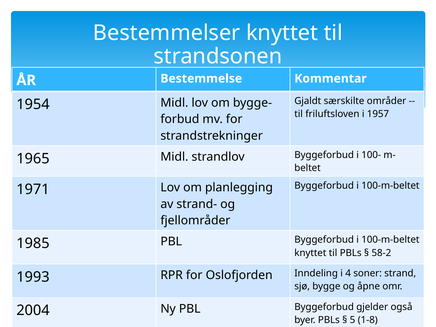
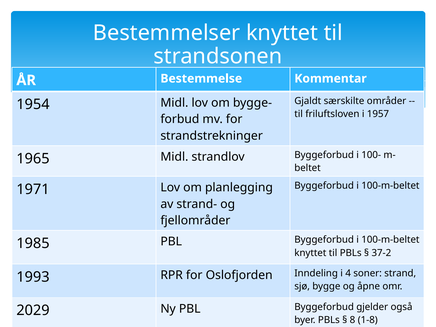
58-2: 58-2 -> 37-2 (381, 253)
2004: 2004 -> 2029 (33, 310)
5: 5 -> 8 (353, 320)
